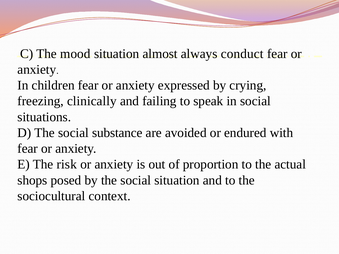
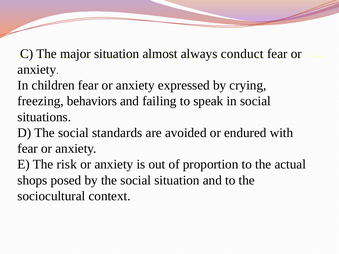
mood: mood -> major (75, 54)
clinically: clinically -> behaviors (92, 101)
substance: substance -> standards (117, 133)
